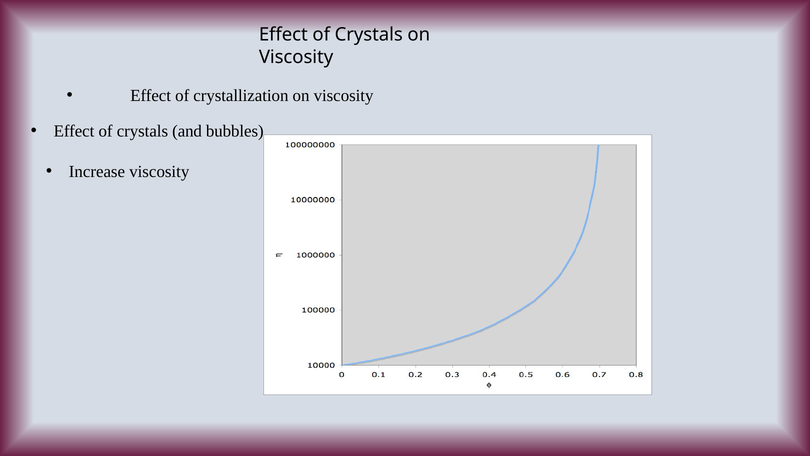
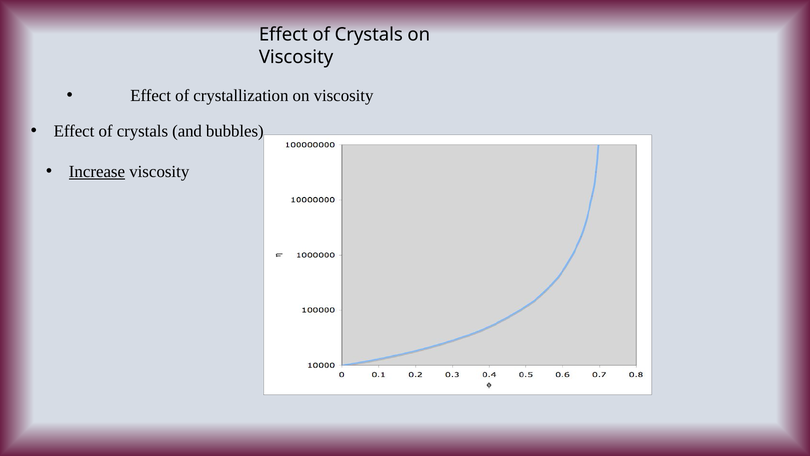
Increase underline: none -> present (97, 172)
